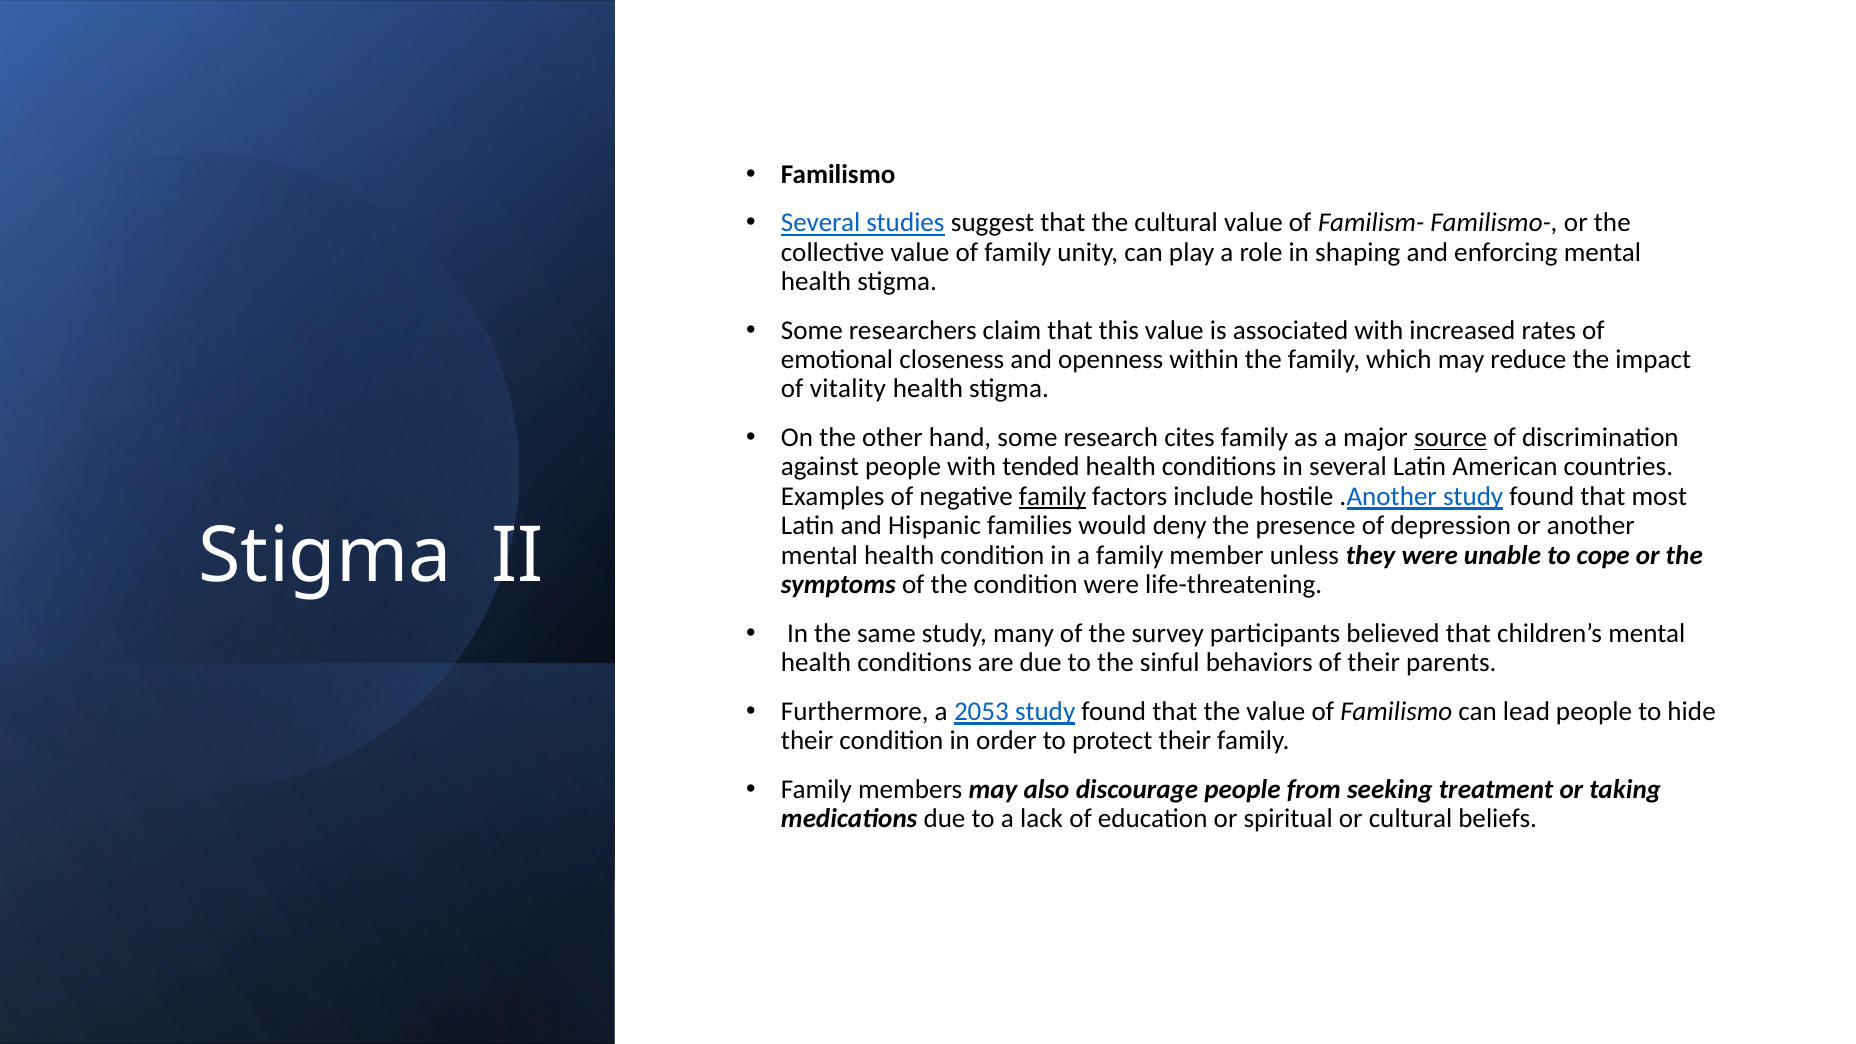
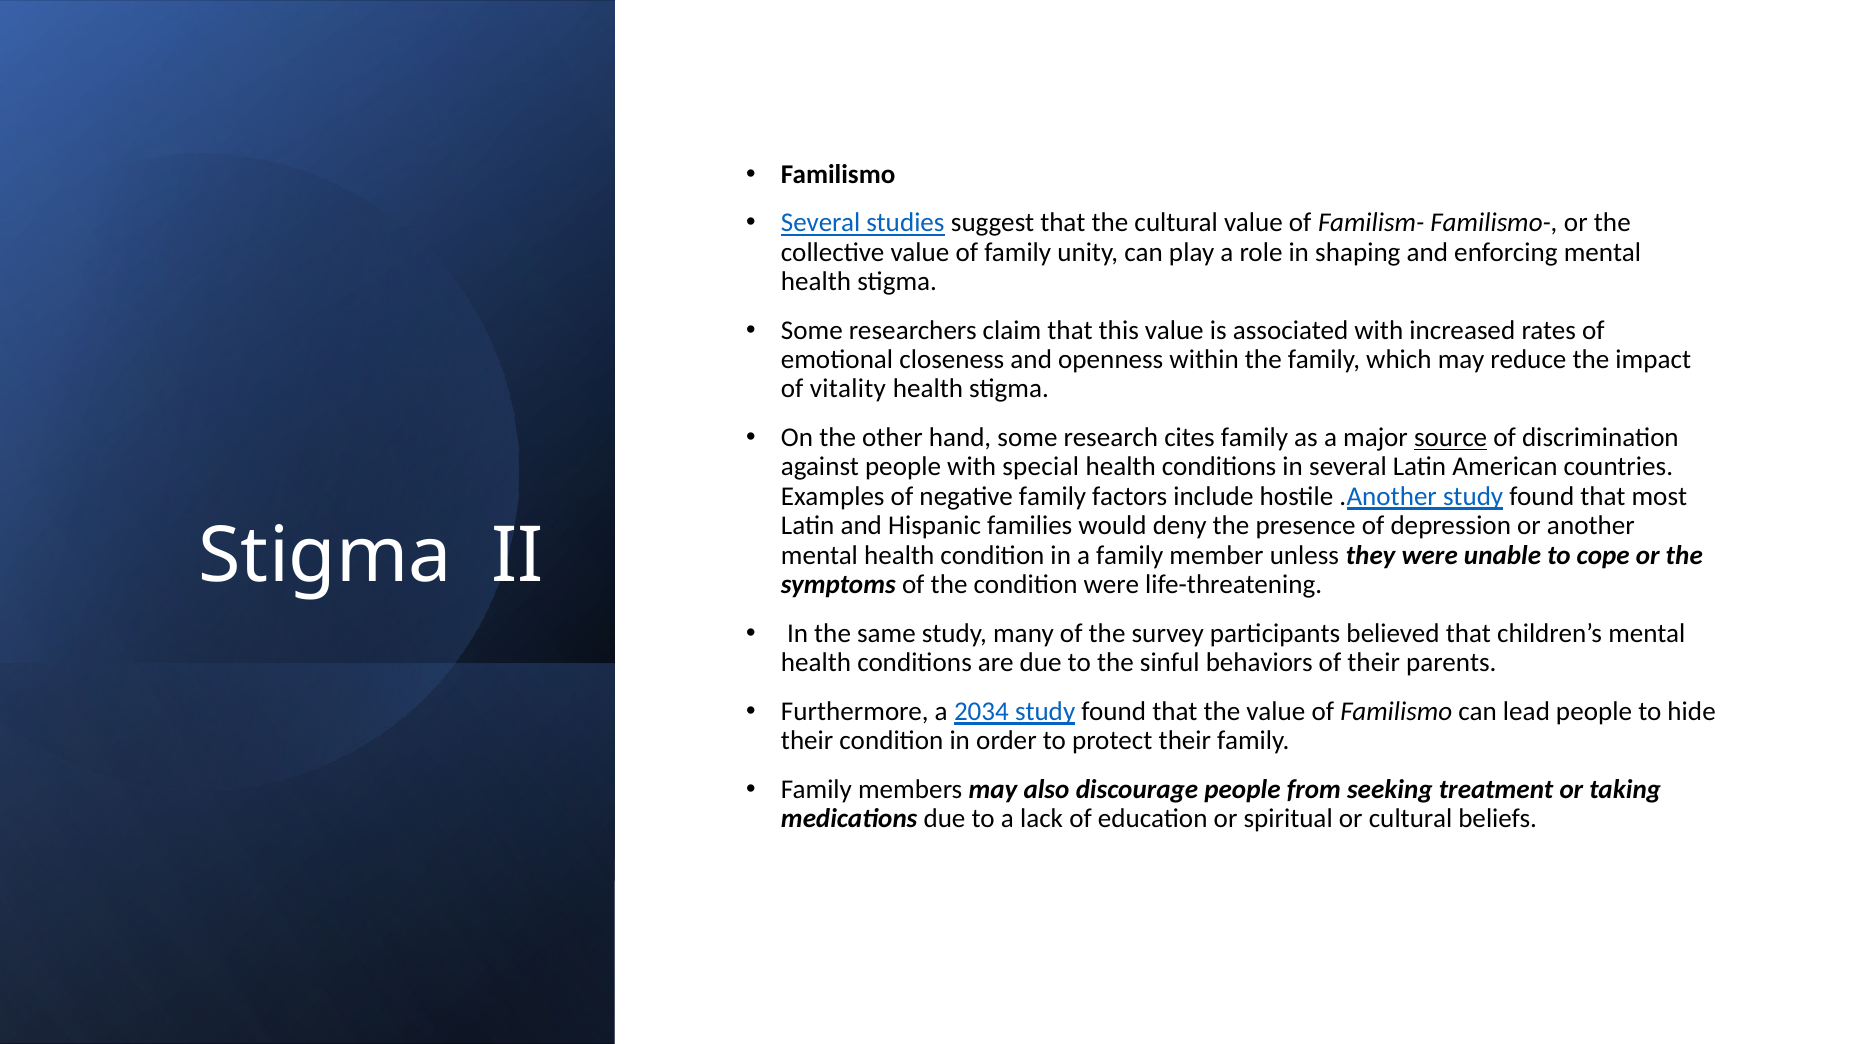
tended: tended -> special (1041, 467)
family underline: present -> none (1053, 497)
2053: 2053 -> 2034 (981, 712)
